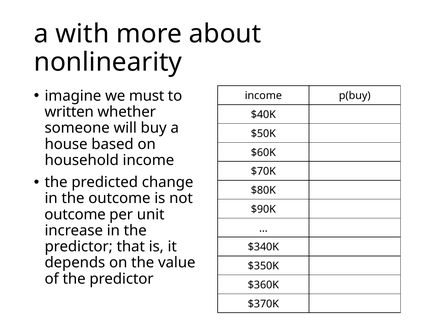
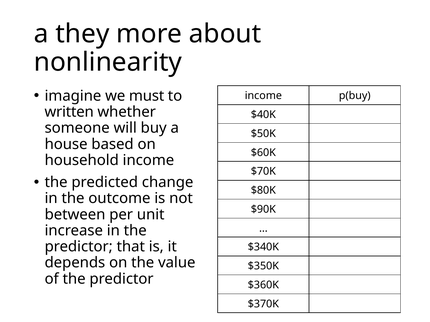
with: with -> they (82, 34)
outcome: outcome -> between (75, 215)
